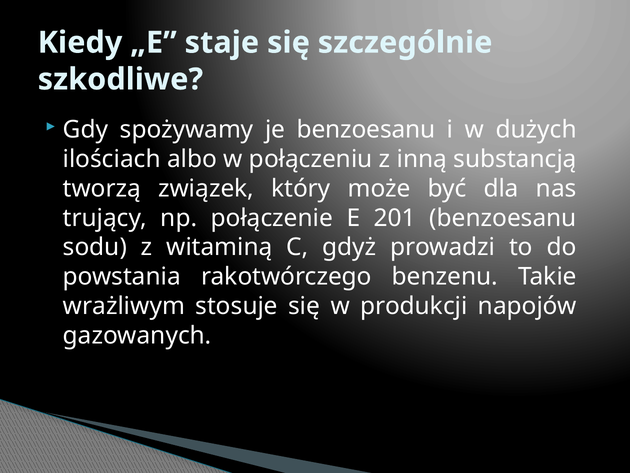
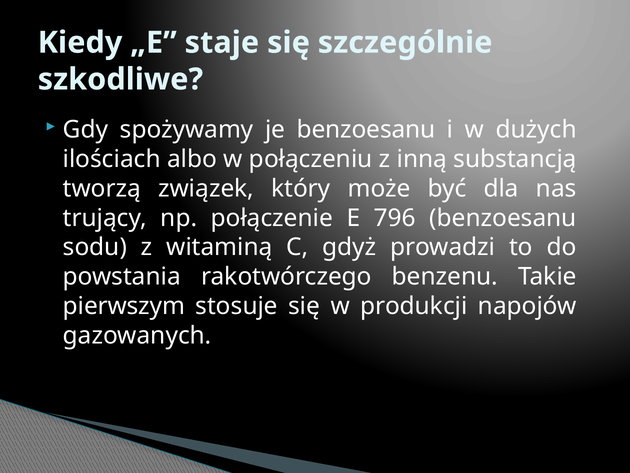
201: 201 -> 796 (395, 218)
wrażliwym: wrażliwym -> pierwszym (124, 306)
